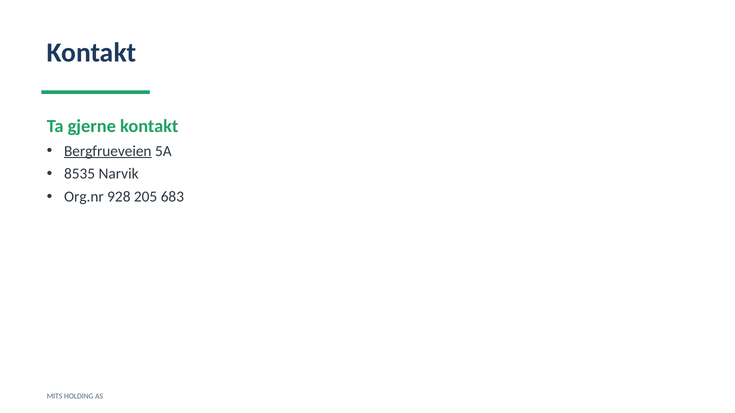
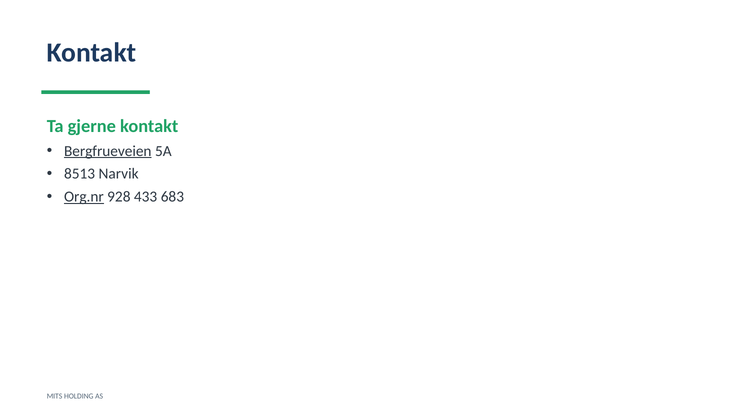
8535: 8535 -> 8513 (80, 174)
Org.nr underline: none -> present (84, 197)
205: 205 -> 433 (146, 197)
